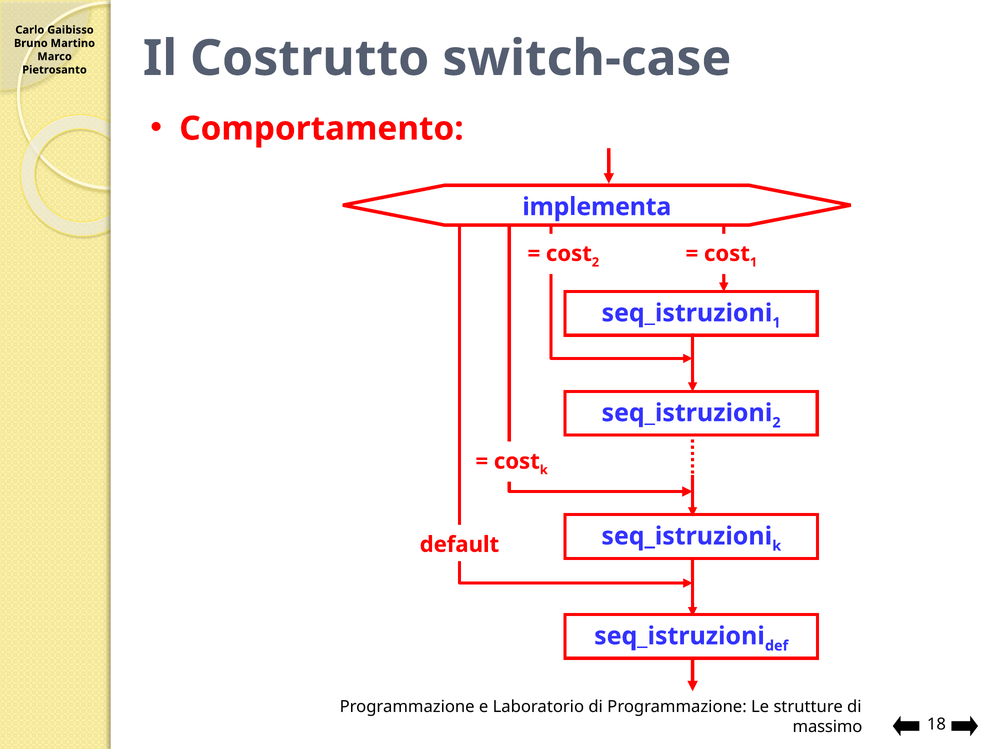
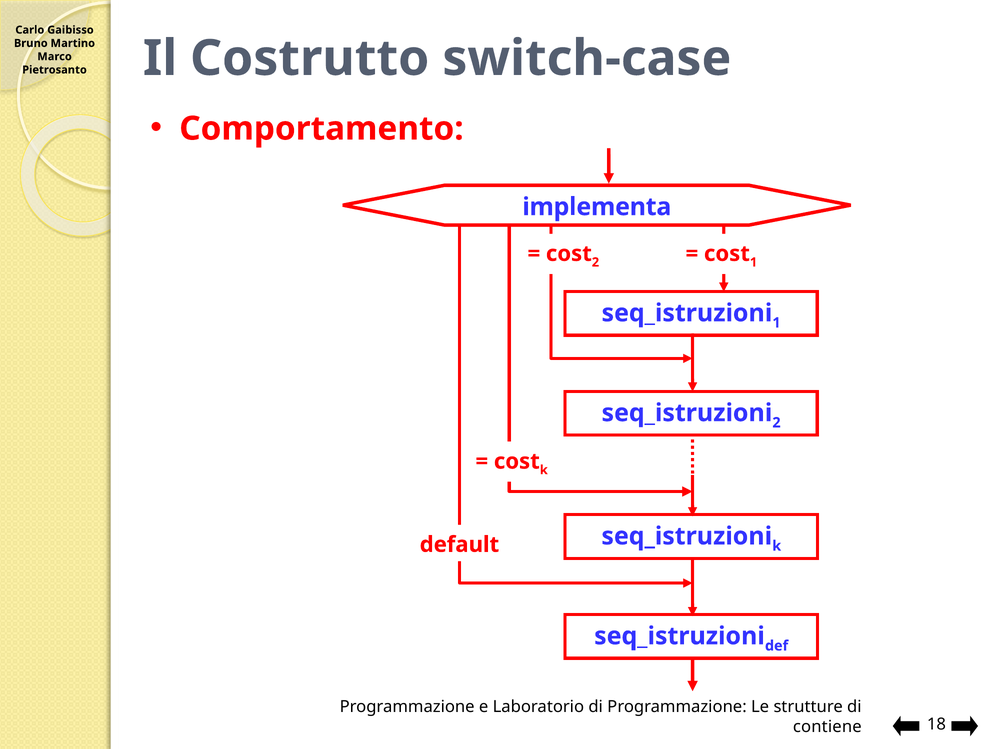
massimo: massimo -> contiene (827, 727)
